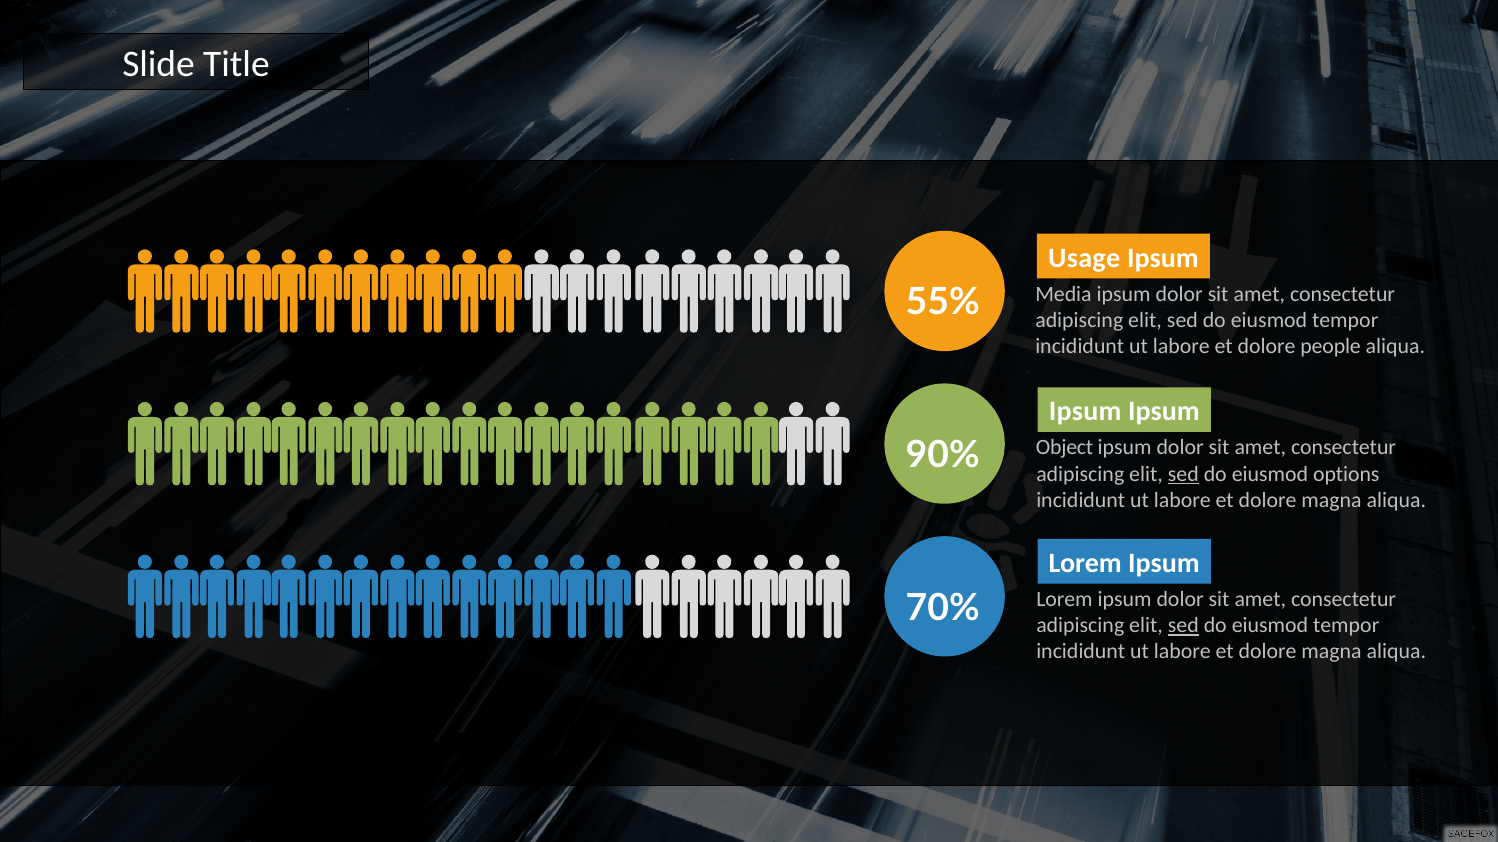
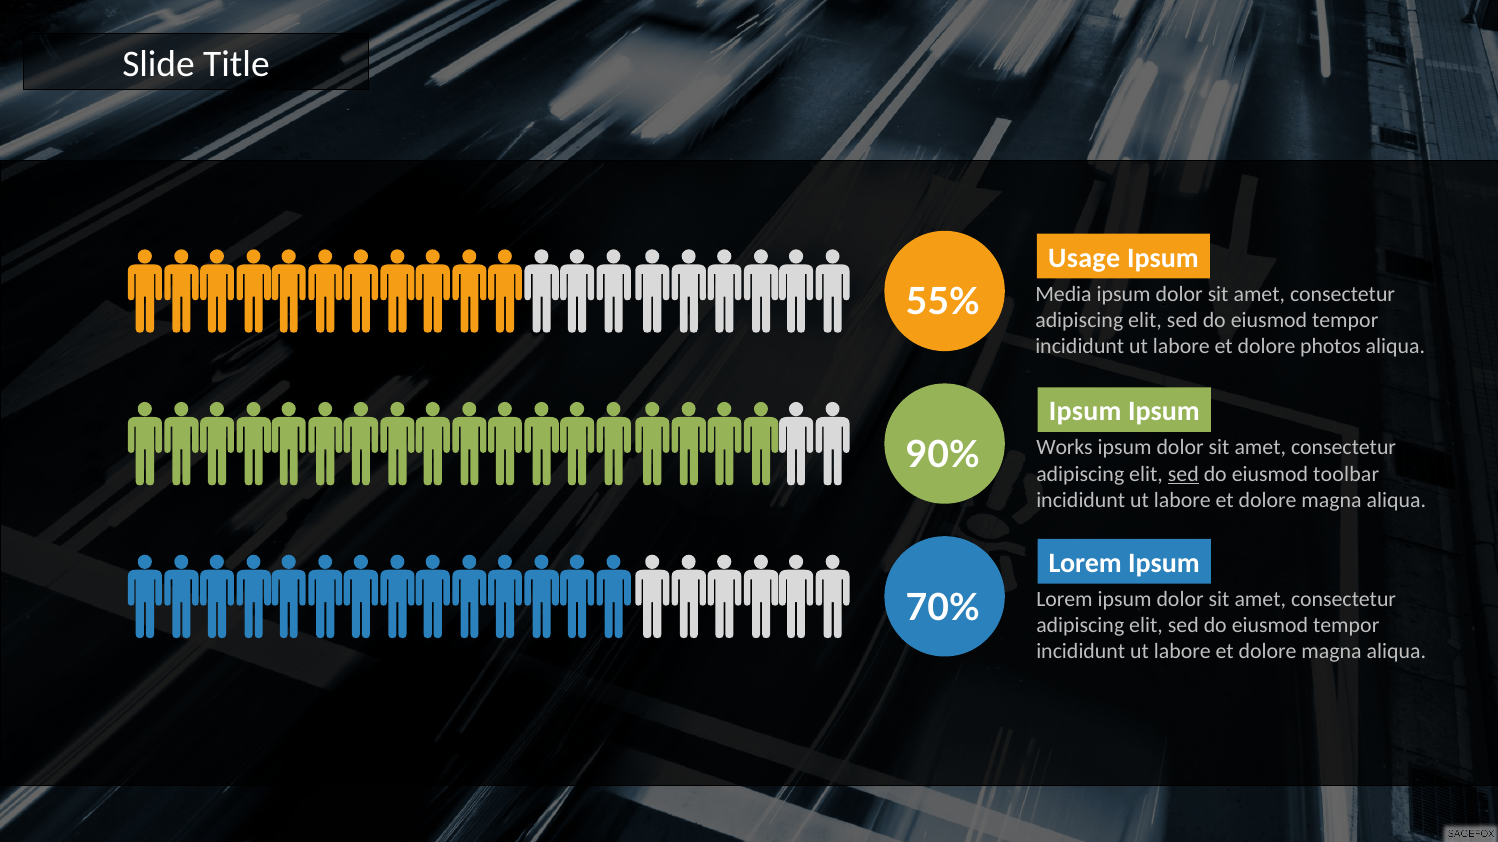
people: people -> photos (1331, 347)
Object: Object -> Works (1065, 448)
options: options -> toolbar (1346, 474)
sed underline: present -> none (1183, 626)
